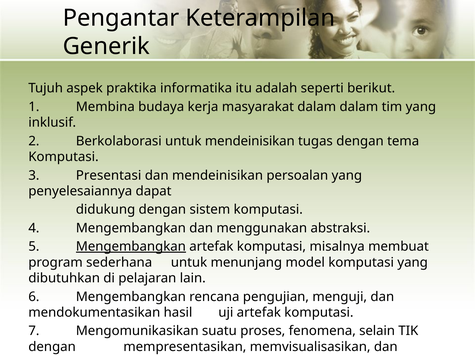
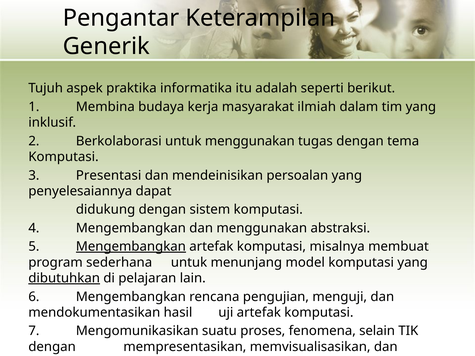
masyarakat dalam: dalam -> ilmiah (317, 107)
untuk mendeinisikan: mendeinisikan -> menggunakan (250, 141)
dibutuhkan underline: none -> present (64, 278)
